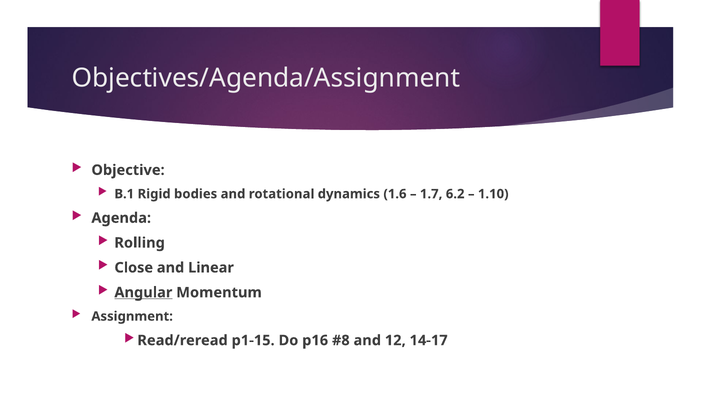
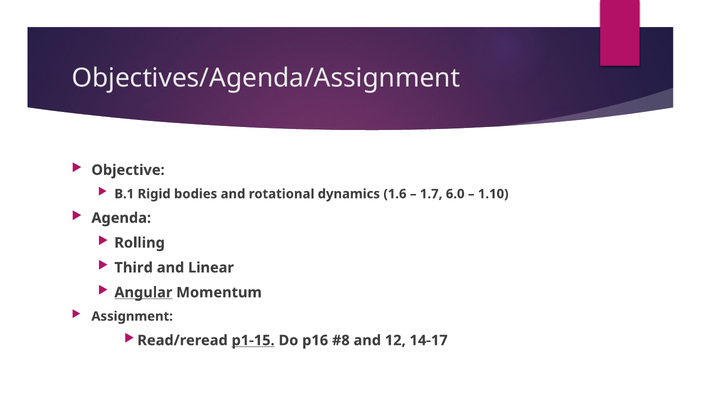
6.2: 6.2 -> 6.0 (455, 194)
Close: Close -> Third (134, 268)
p1-15 underline: none -> present (253, 341)
